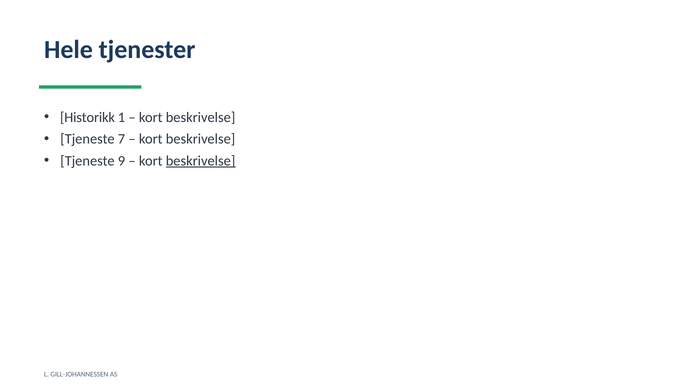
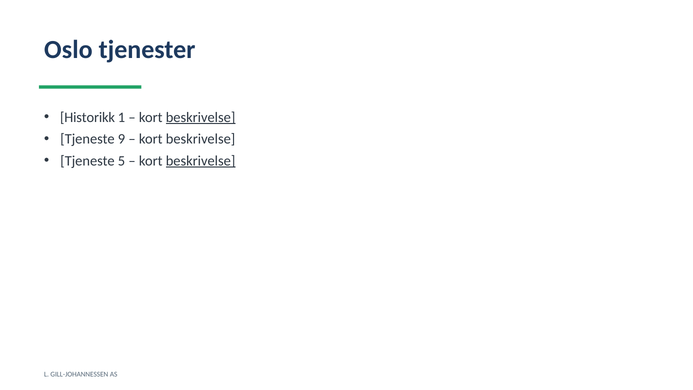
Hele: Hele -> Oslo (68, 49)
beskrivelse underline: none -> present (201, 117)
7: 7 -> 9 (121, 139)
9: 9 -> 5 (121, 161)
